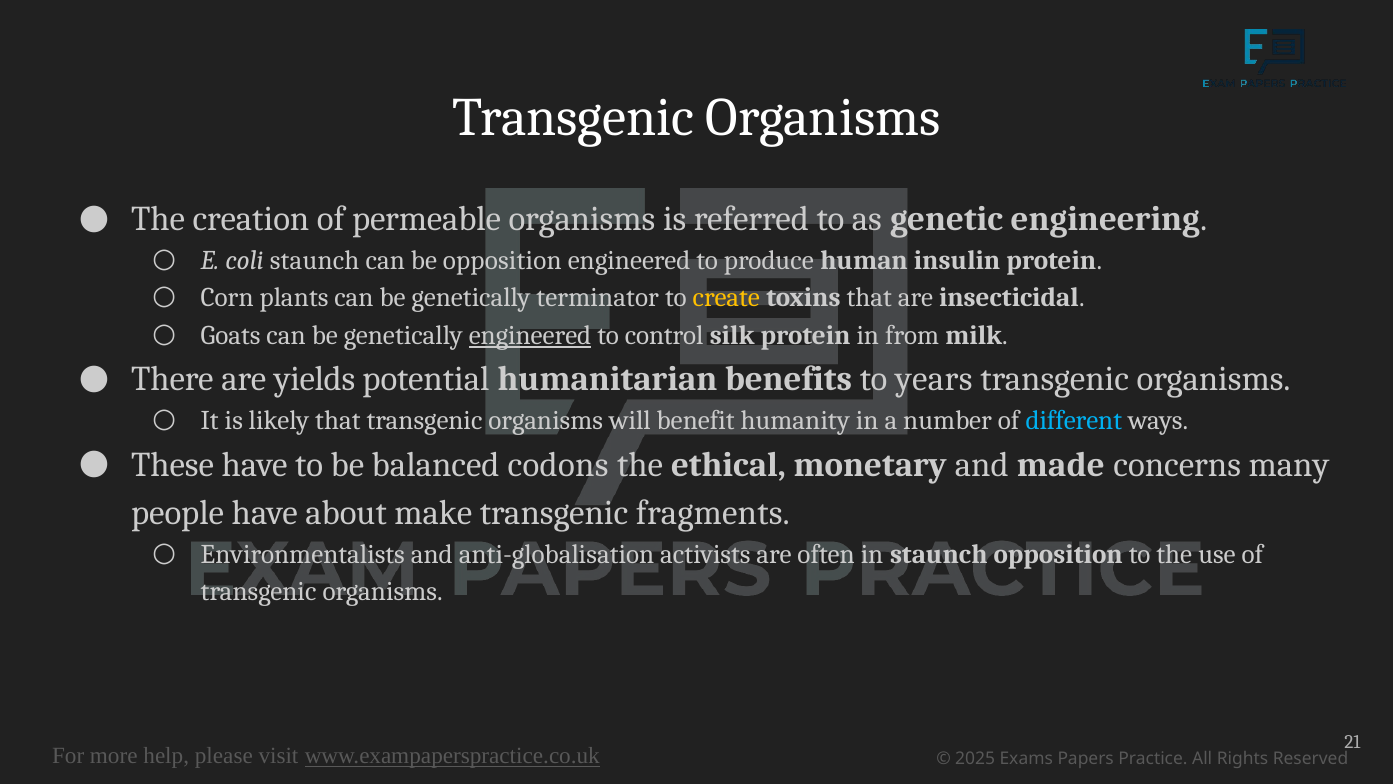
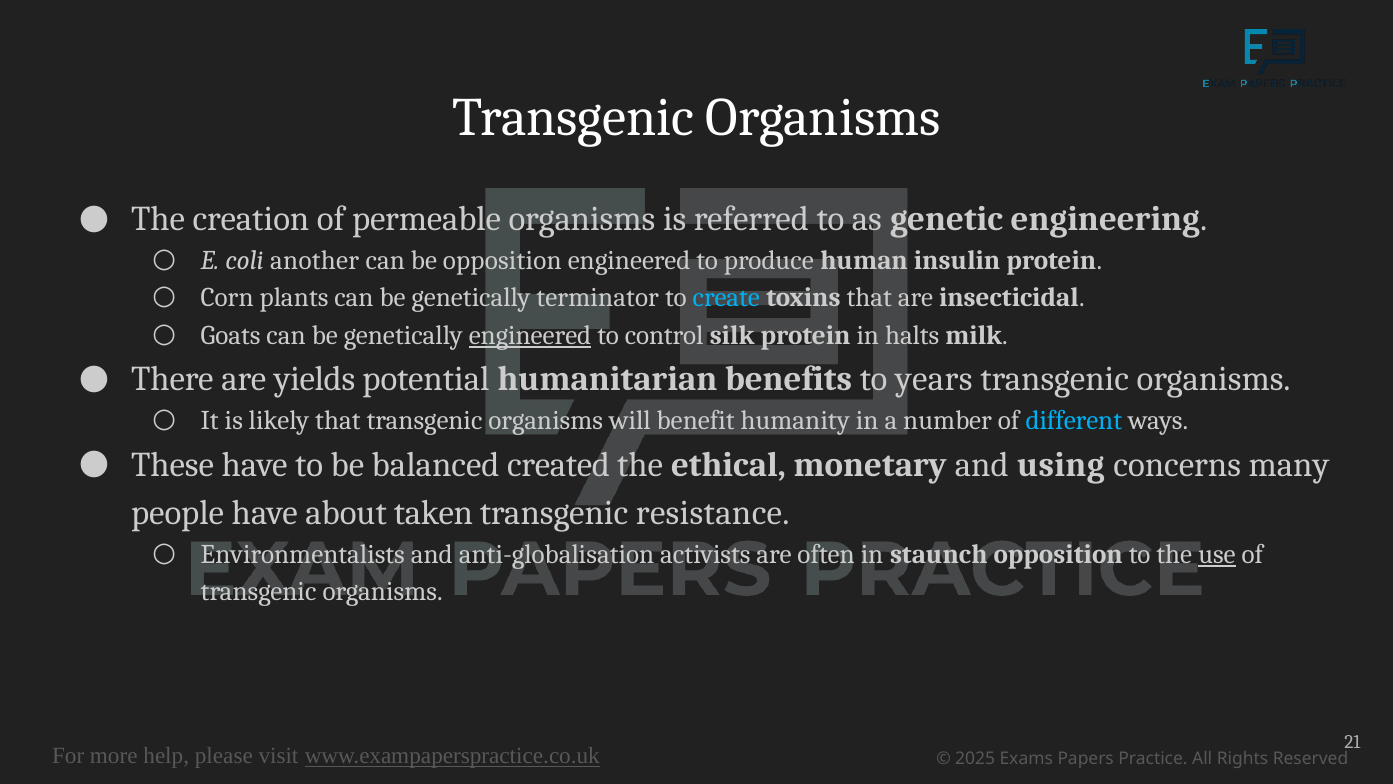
coli staunch: staunch -> another (315, 261)
create colour: yellow -> light blue (726, 298)
from: from -> halts (912, 335)
codons: codons -> created (558, 465)
made: made -> using (1061, 465)
make: make -> taken (433, 513)
fragments: fragments -> resistance (713, 513)
use underline: none -> present (1217, 554)
